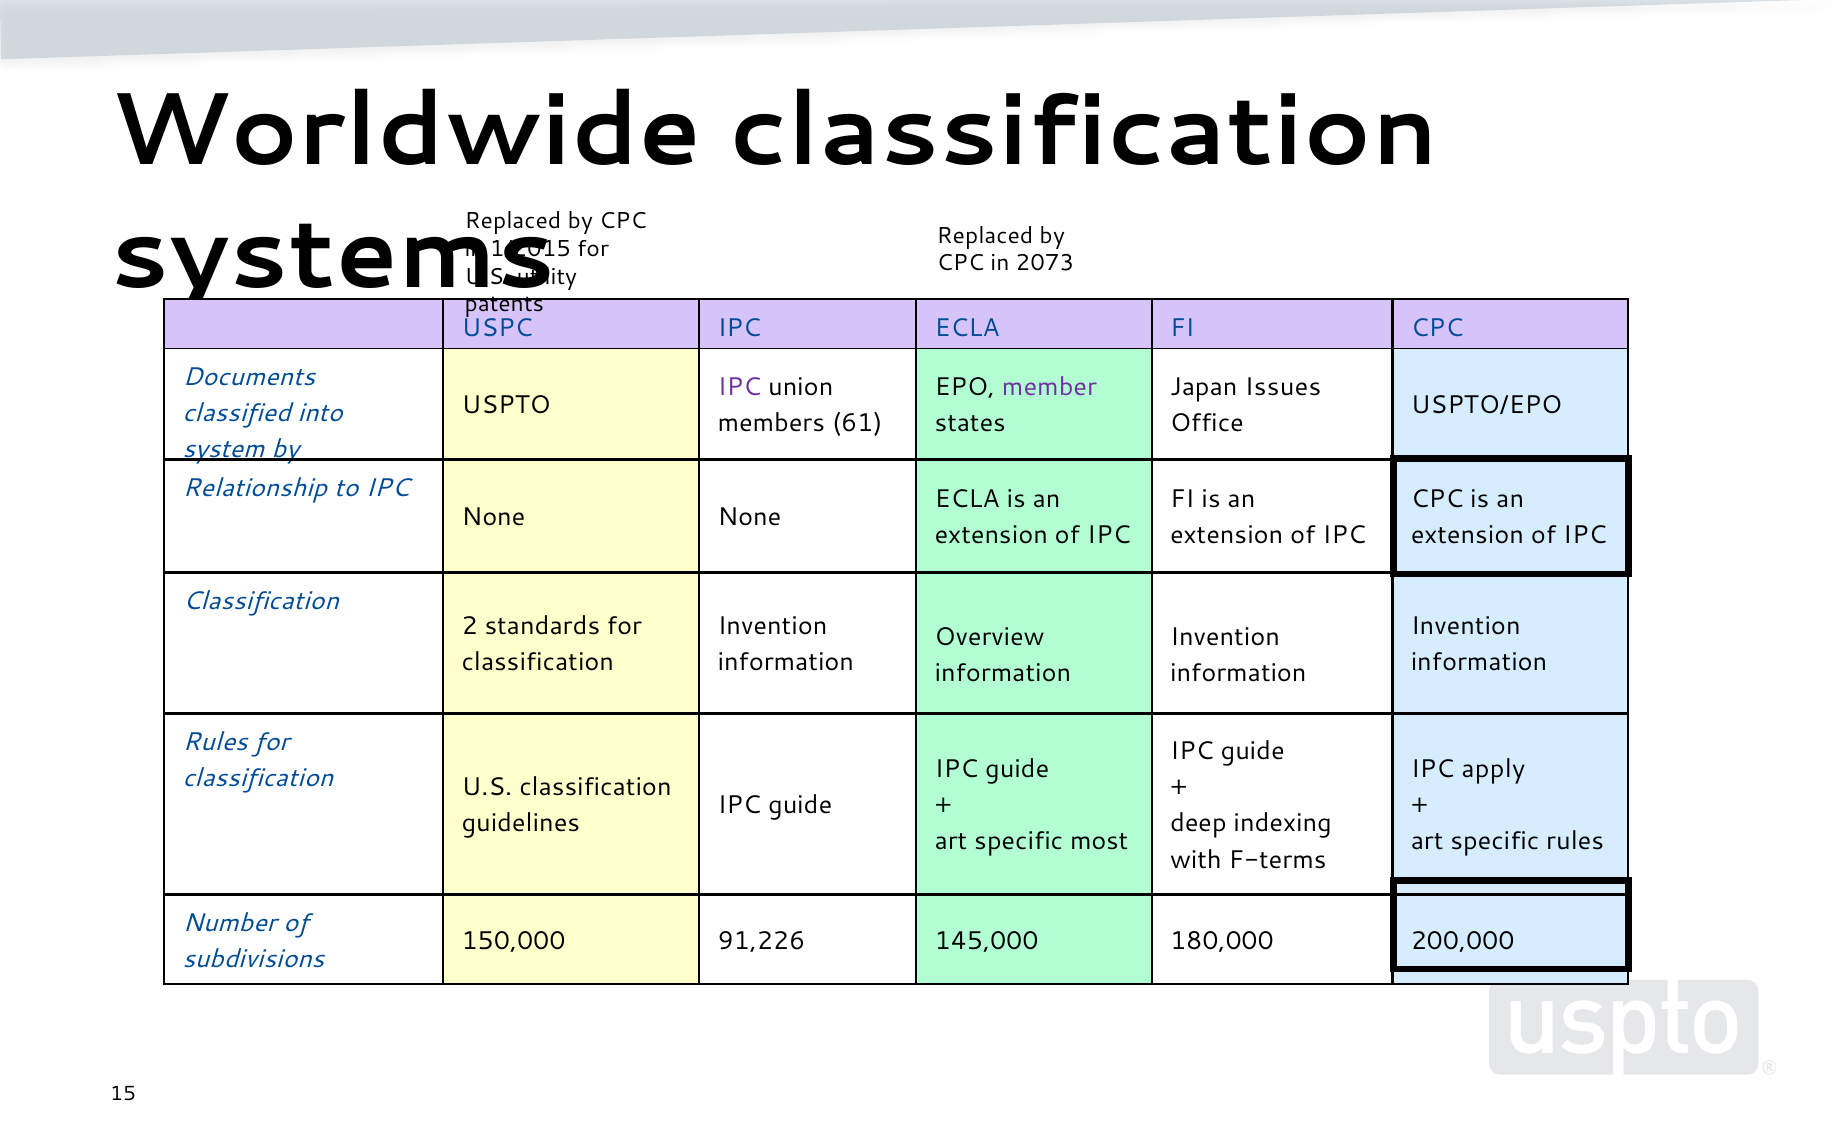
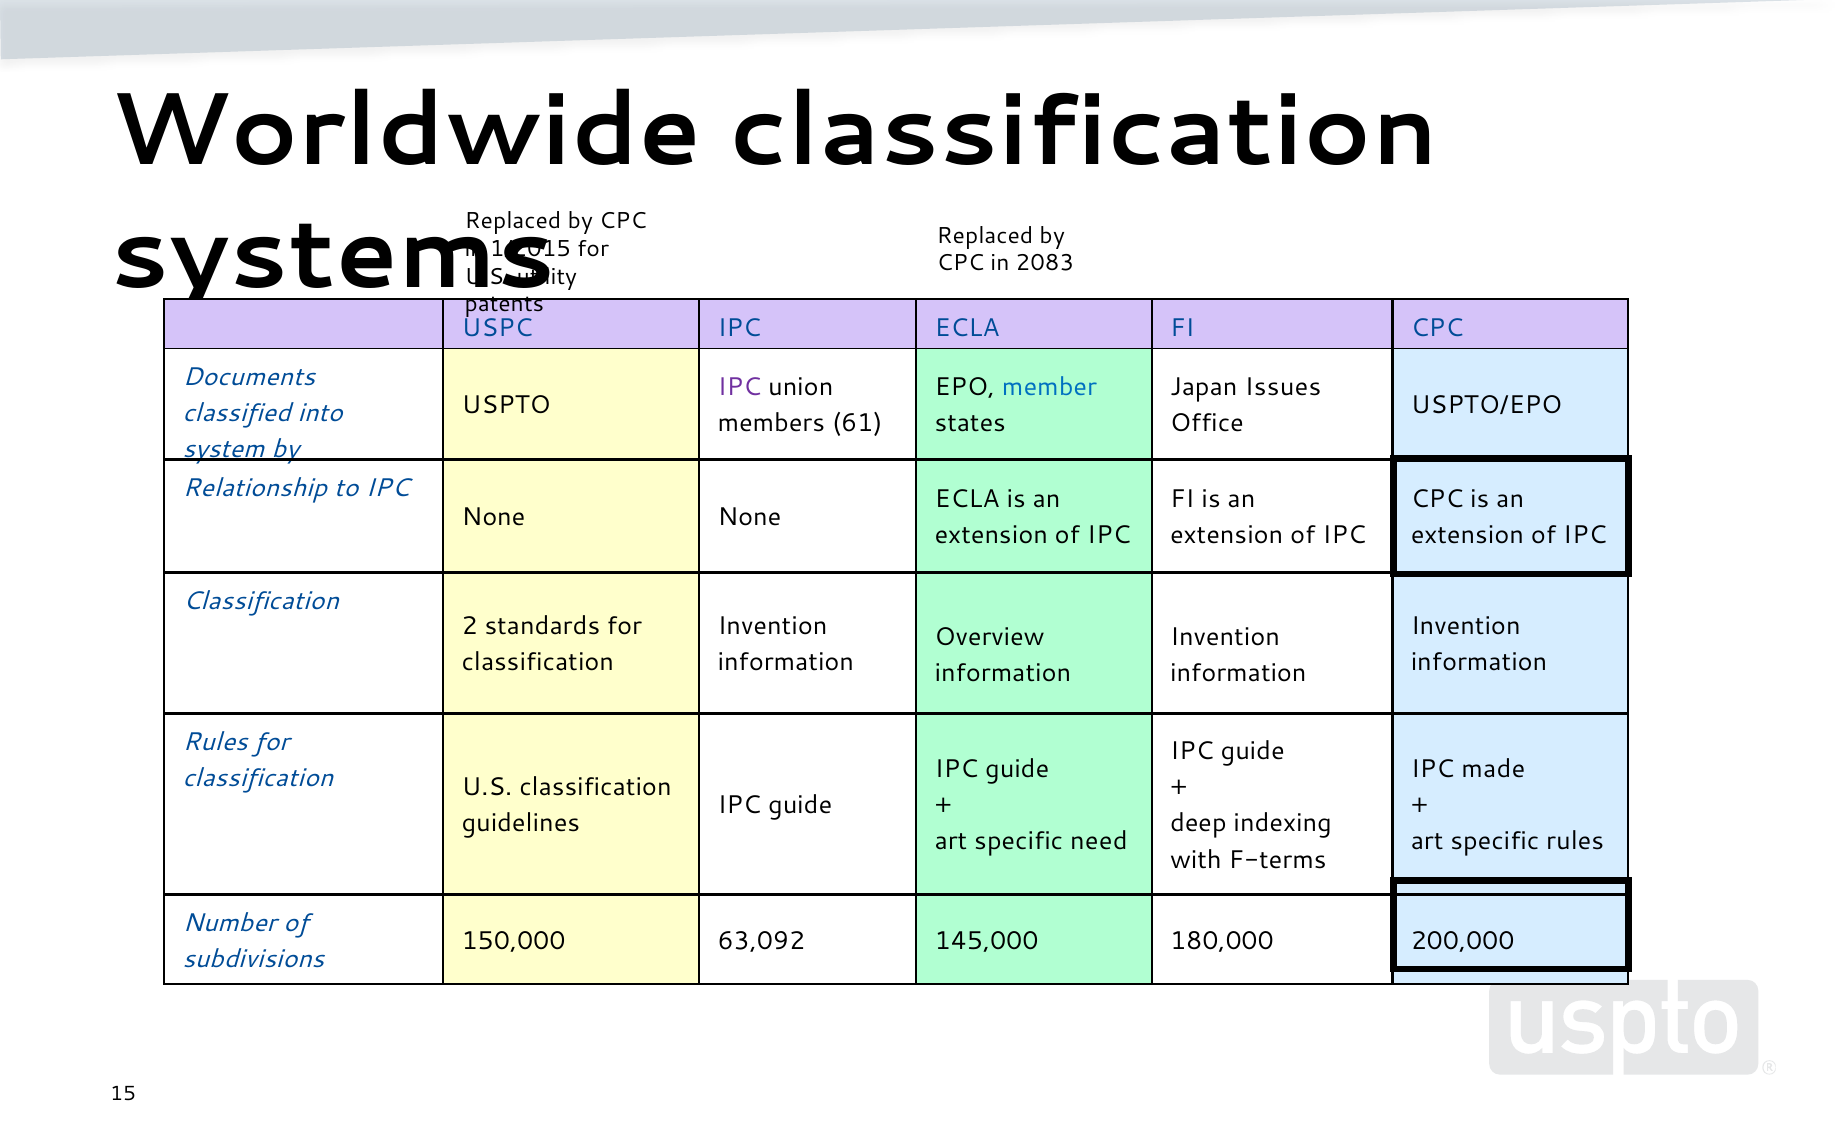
2073: 2073 -> 2083 (1045, 263)
member colour: purple -> blue (1050, 387)
apply: apply -> made (1493, 769)
most: most -> need (1099, 842)
91,226: 91,226 -> 63,092 (761, 941)
